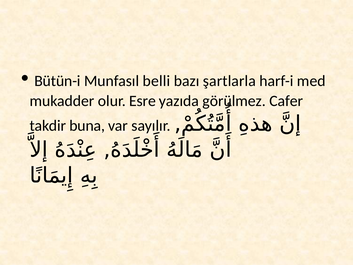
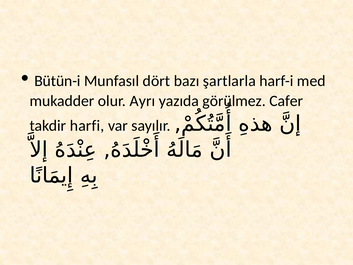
belli: belli -> dört (156, 81)
Esre: Esre -> Ayrı (142, 101)
buna: buna -> harfi (87, 126)
